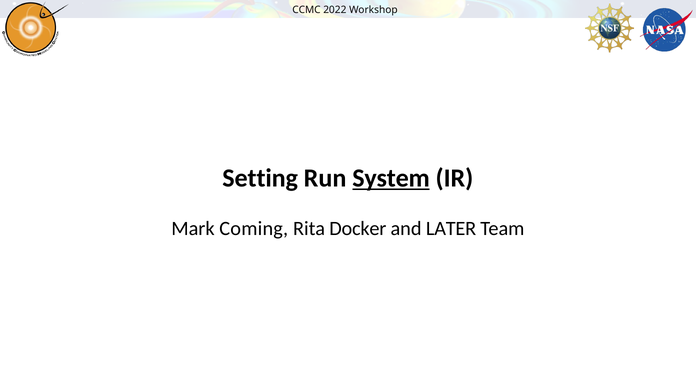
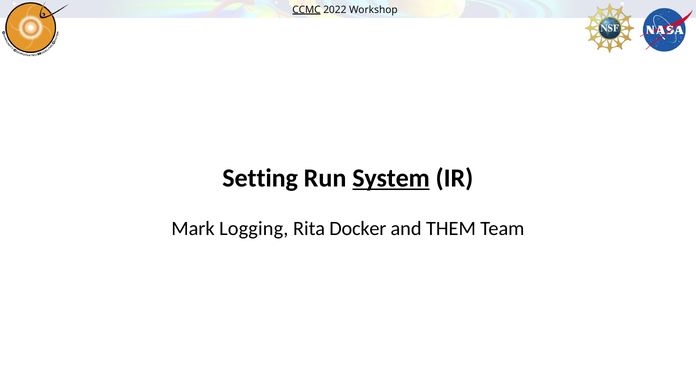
CCMC underline: none -> present (306, 10)
Coming: Coming -> Logging (254, 229)
LATER: LATER -> THEM (451, 229)
